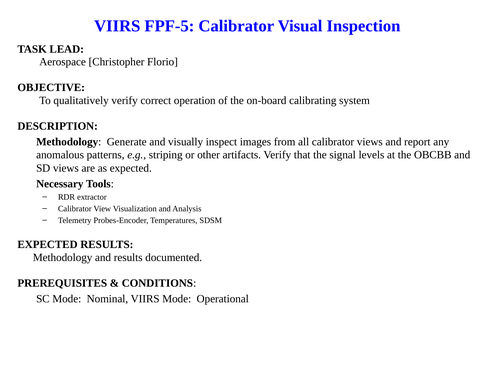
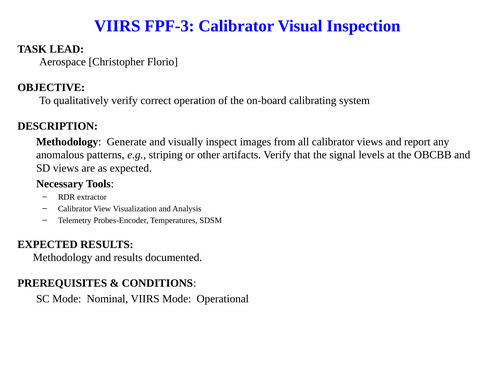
FPF-5: FPF-5 -> FPF-3 (169, 26)
